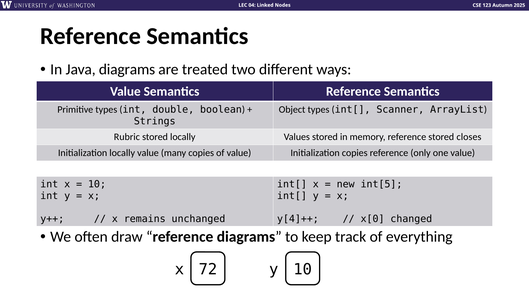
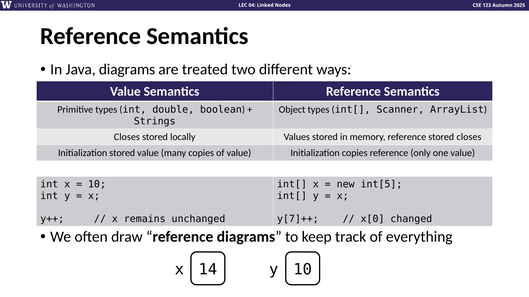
Rubric: Rubric -> Closes (127, 137)
Initialization locally: locally -> stored (122, 153)
y[4]++: y[4]++ -> y[7]++ (298, 219)
72: 72 -> 14 (208, 270)
